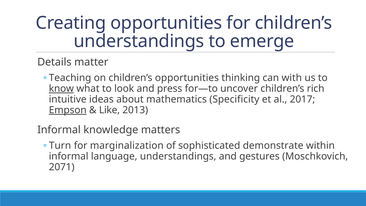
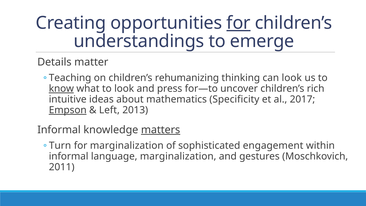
for underline: none -> present (239, 23)
children’s opportunities: opportunities -> rehumanizing (187, 78)
can with: with -> look (292, 78)
Like: Like -> Left (109, 110)
matters underline: none -> present (161, 130)
demonstrate: demonstrate -> engagement (273, 146)
language understandings: understandings -> marginalization (178, 156)
2071: 2071 -> 2011 (62, 167)
